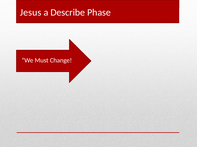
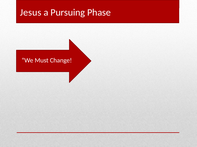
Describe: Describe -> Pursuing (68, 12)
